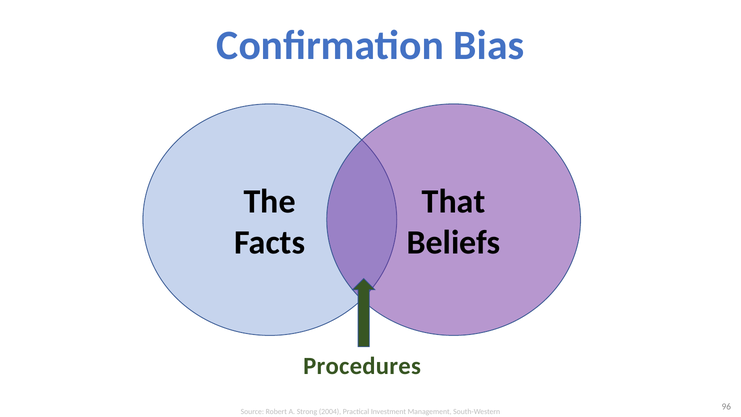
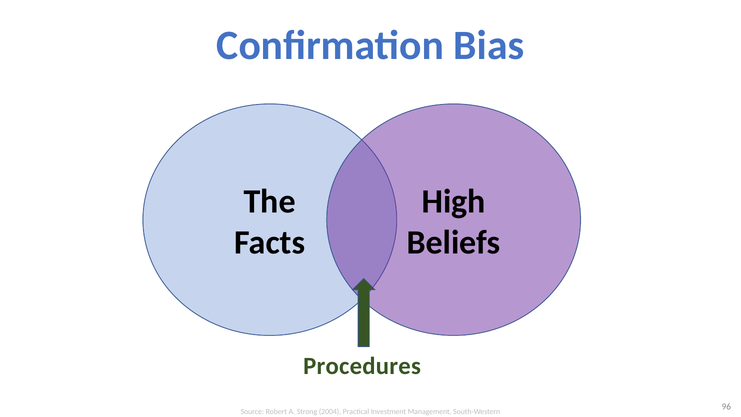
That: That -> High (454, 202)
